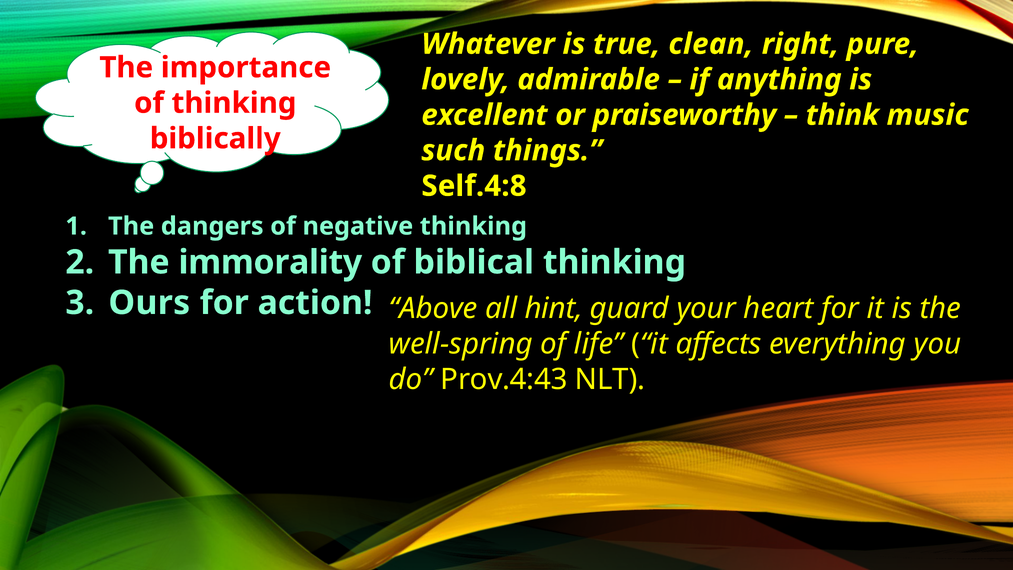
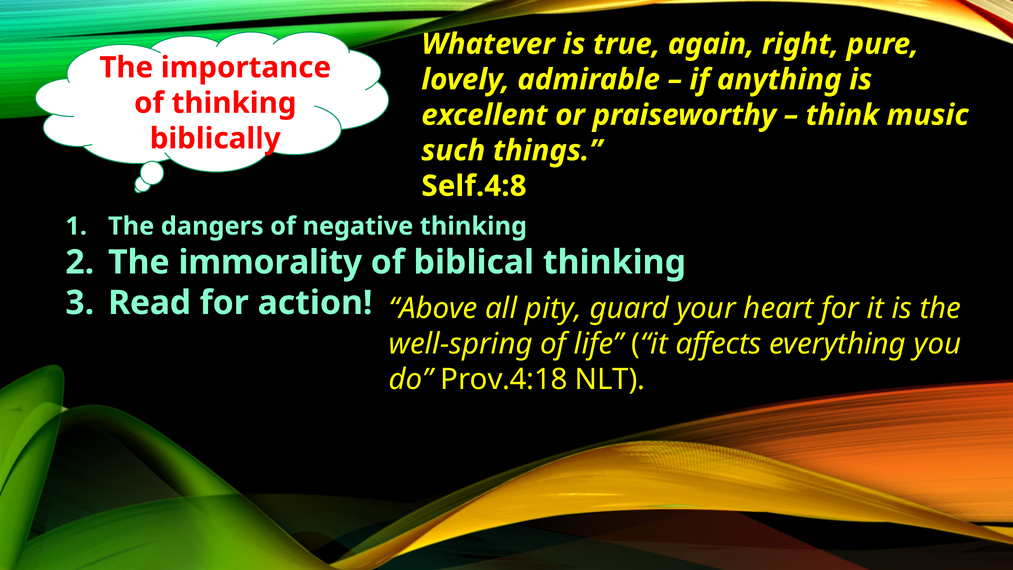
clean: clean -> again (711, 44)
Ours: Ours -> Read (150, 303)
hint: hint -> pity (553, 308)
Prov.4:43: Prov.4:43 -> Prov.4:18 (504, 379)
